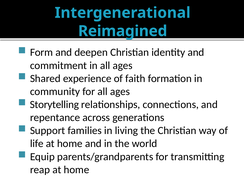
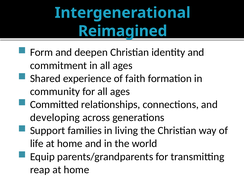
Storytelling: Storytelling -> Committed (54, 105)
repentance: repentance -> developing (55, 118)
